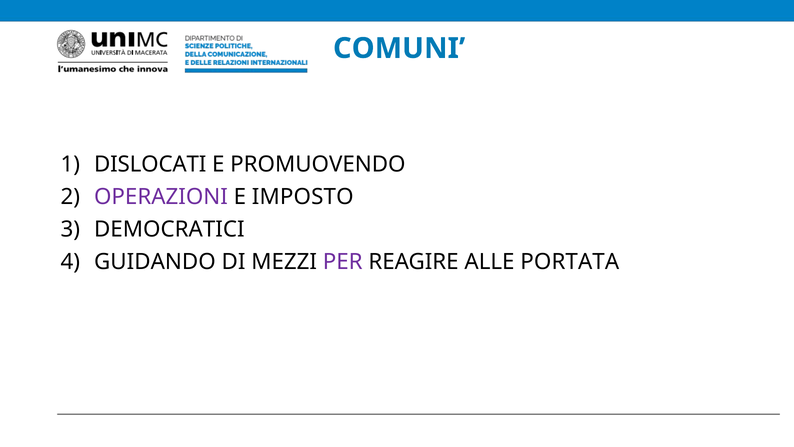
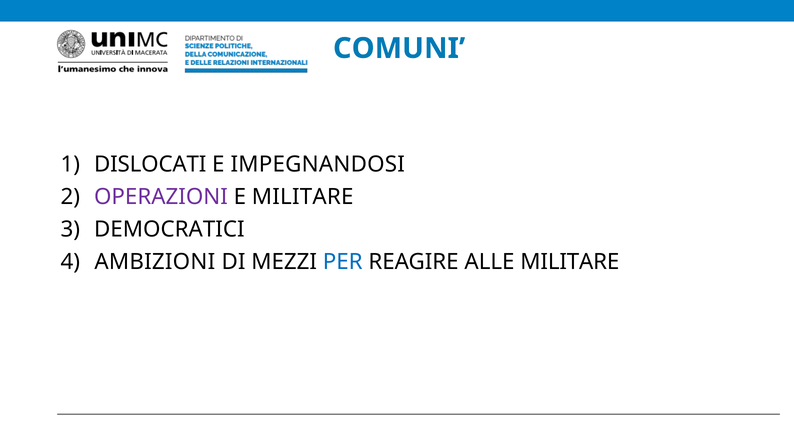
PROMUOVENDO: PROMUOVENDO -> IMPEGNANDOSI (318, 164)
E IMPOSTO: IMPOSTO -> MILITARE (303, 197)
GUIDANDO: GUIDANDO -> AMBIZIONI (155, 262)
PER colour: purple -> blue (343, 262)
ALLE PORTATA: PORTATA -> MILITARE (570, 262)
